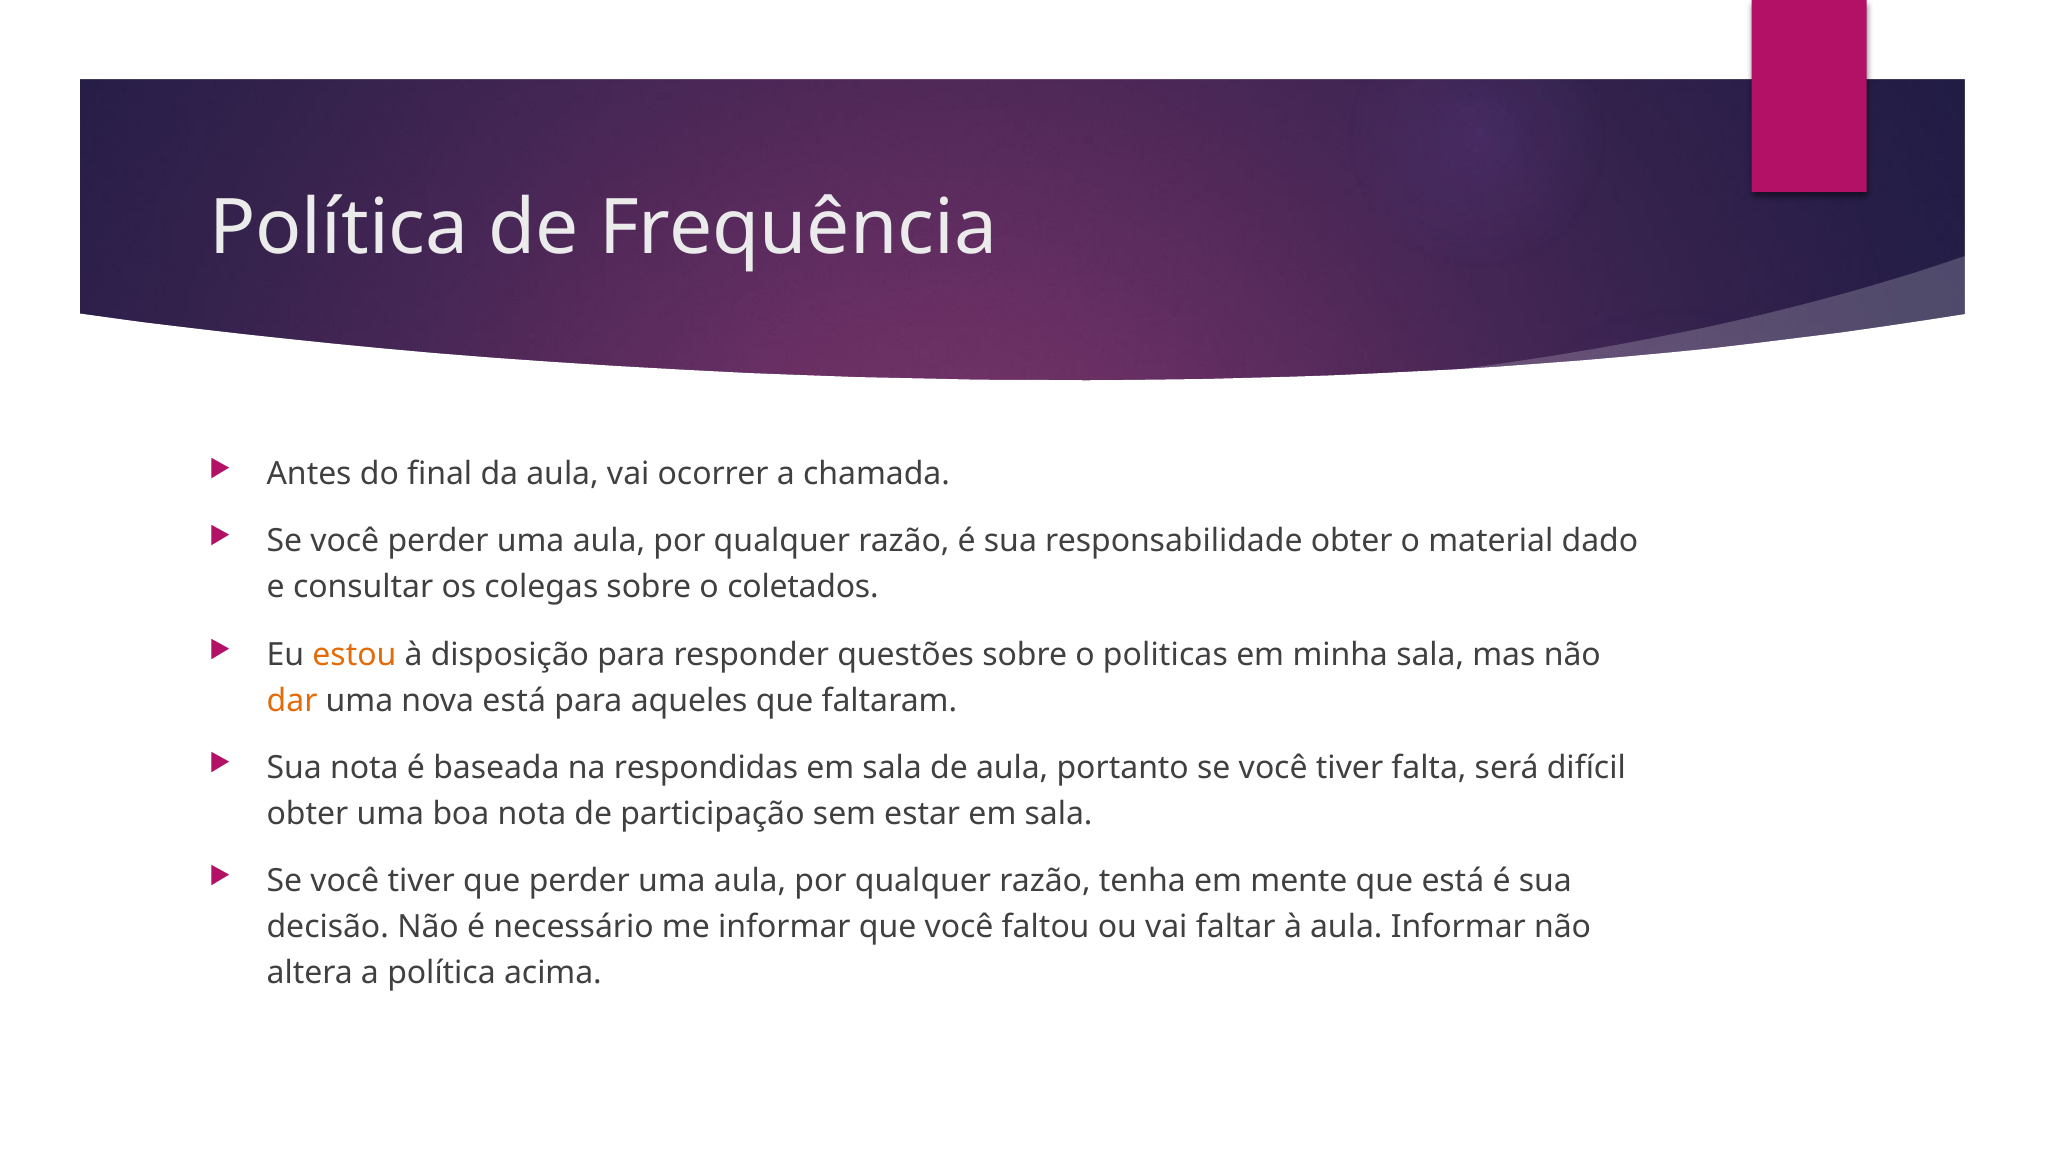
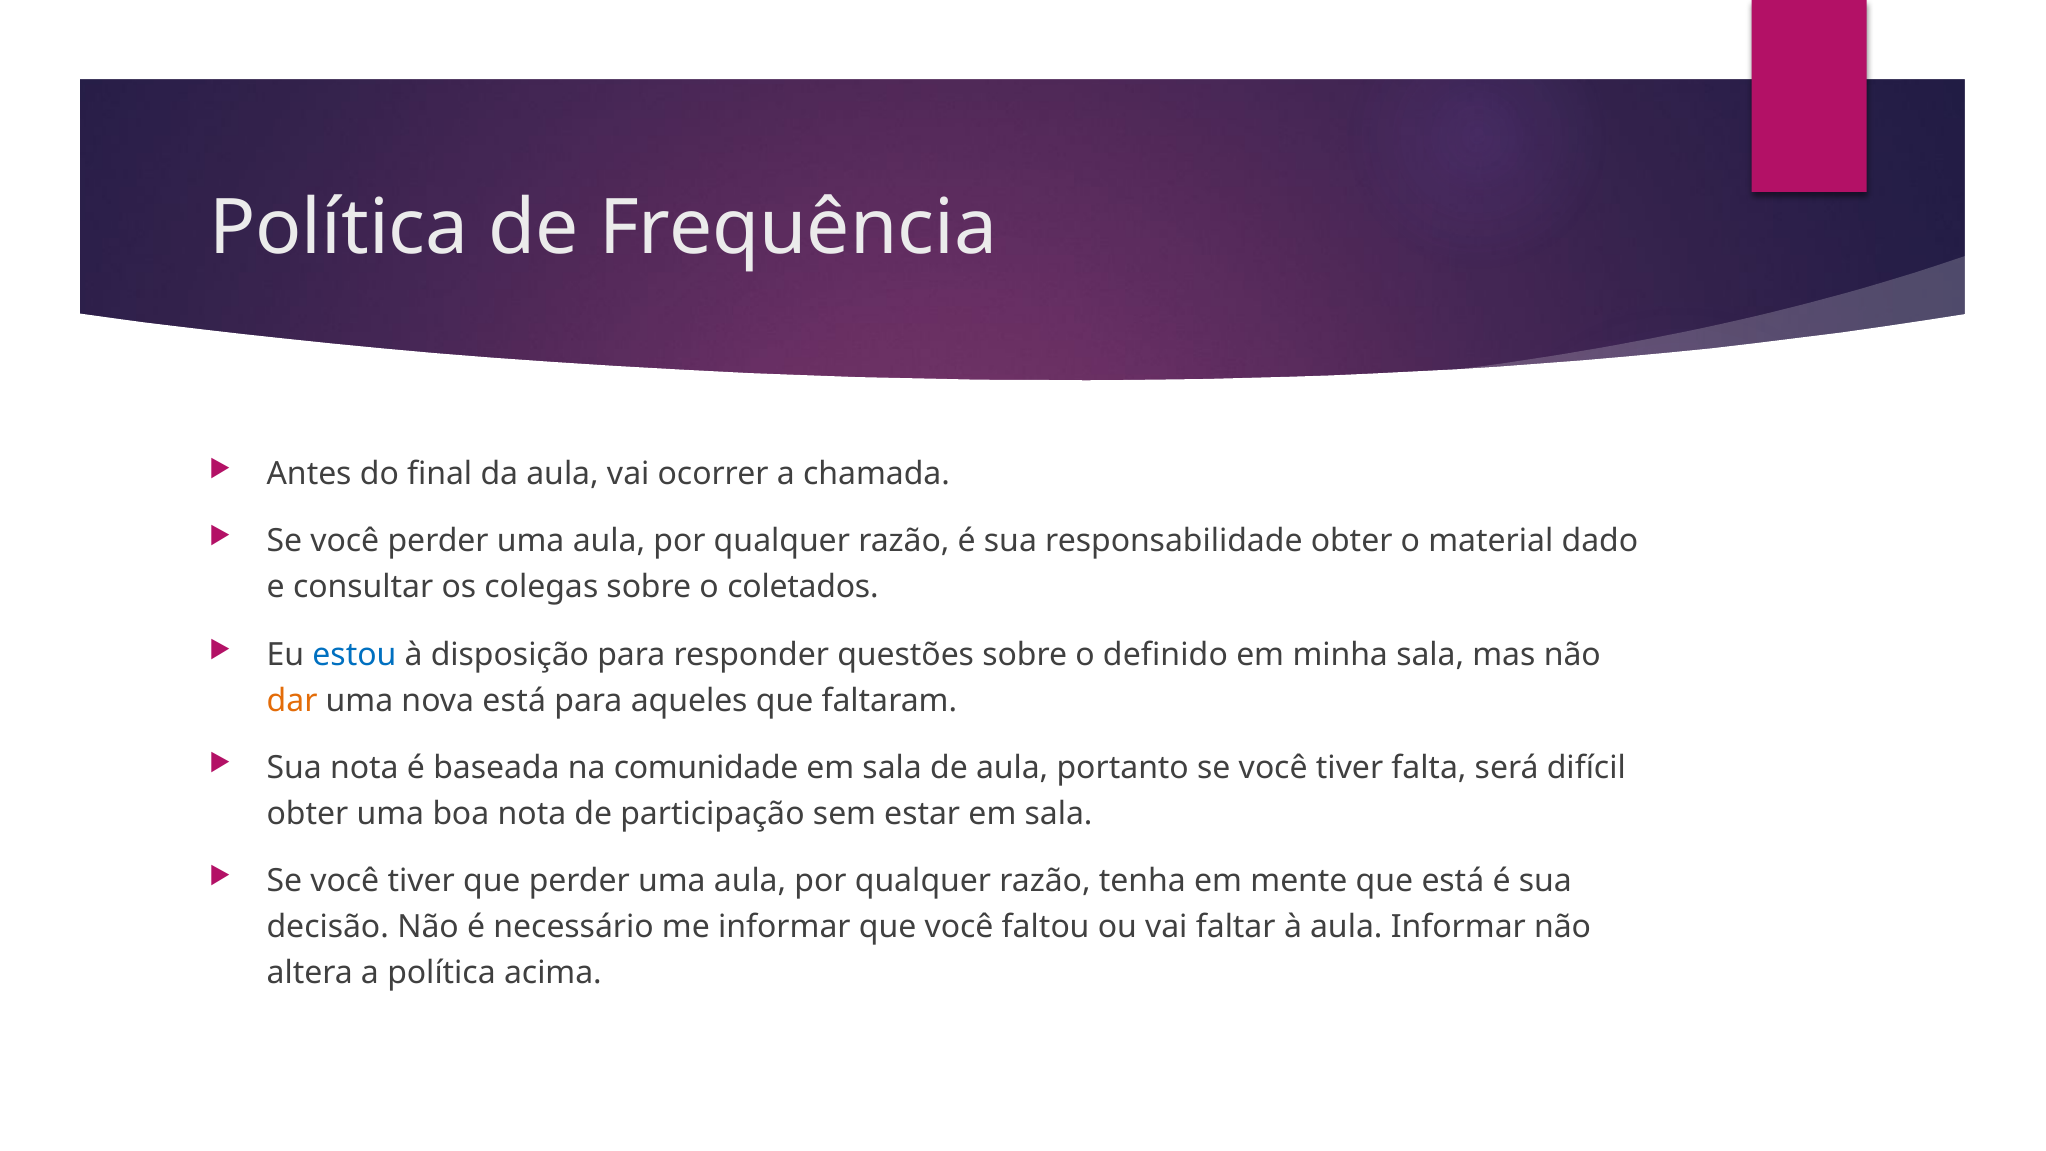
estou colour: orange -> blue (354, 654)
politicas: politicas -> definido (1165, 654)
respondidas: respondidas -> comunidade (706, 768)
